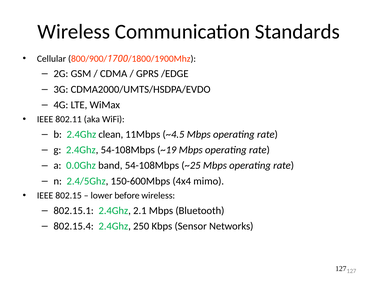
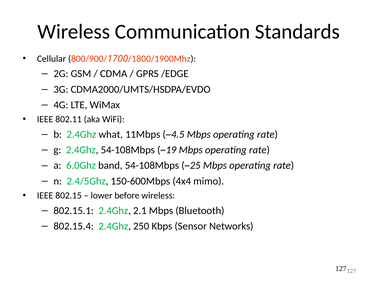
clean: clean -> what (111, 134)
0.0Ghz: 0.0Ghz -> 6.0Ghz (81, 166)
